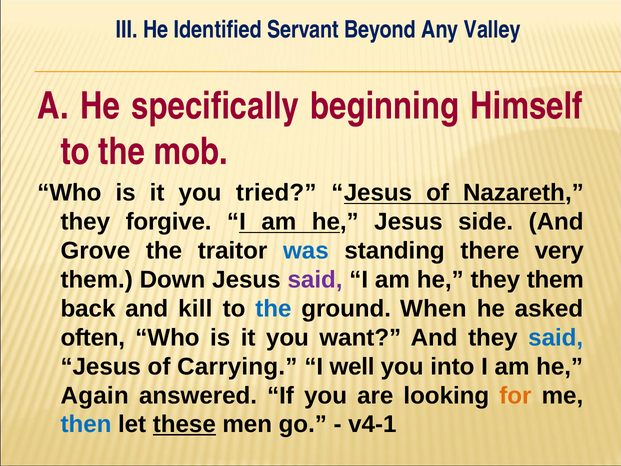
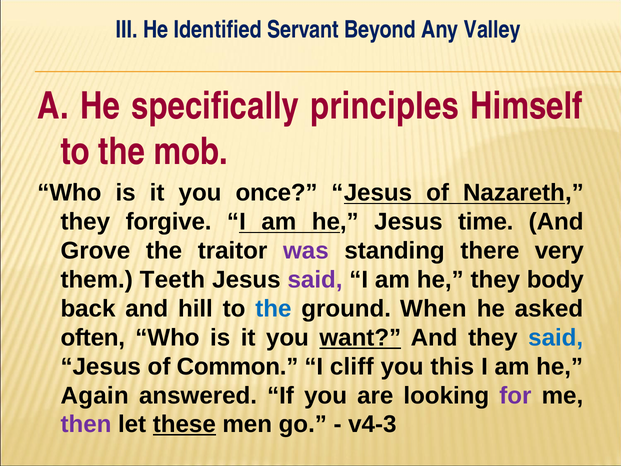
beginning: beginning -> principles (385, 106)
tried: tried -> once (277, 193)
side: side -> time (486, 222)
was colour: blue -> purple (306, 251)
Down: Down -> Teeth (172, 280)
they them: them -> body (555, 280)
kill: kill -> hill (195, 309)
want underline: none -> present (360, 338)
Carrying: Carrying -> Common (238, 366)
well: well -> cliff (352, 366)
into: into -> this (452, 366)
for colour: orange -> purple (515, 395)
then colour: blue -> purple (86, 424)
v4-1: v4-1 -> v4-3 (372, 424)
